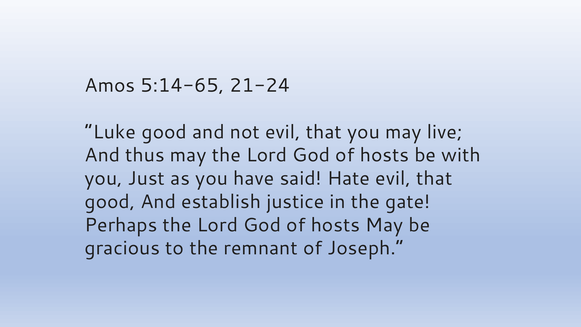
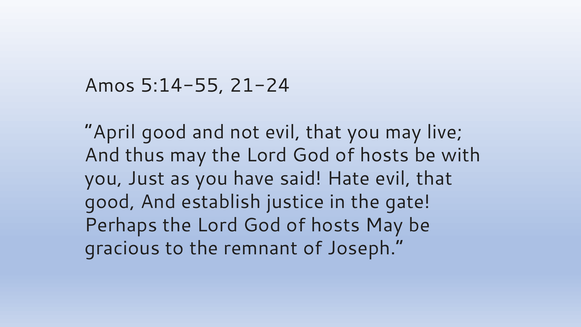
5:14-65: 5:14-65 -> 5:14-55 (182, 85)
Luke: Luke -> April (110, 132)
